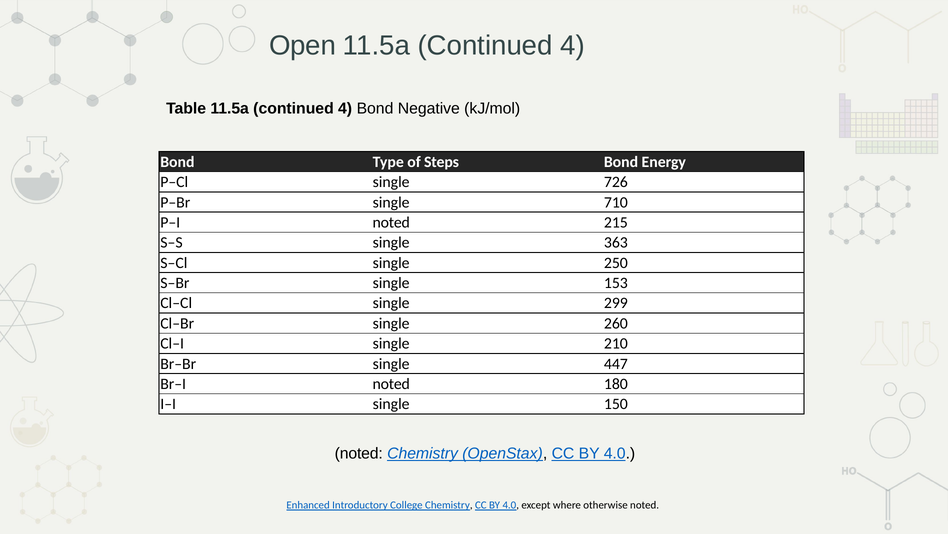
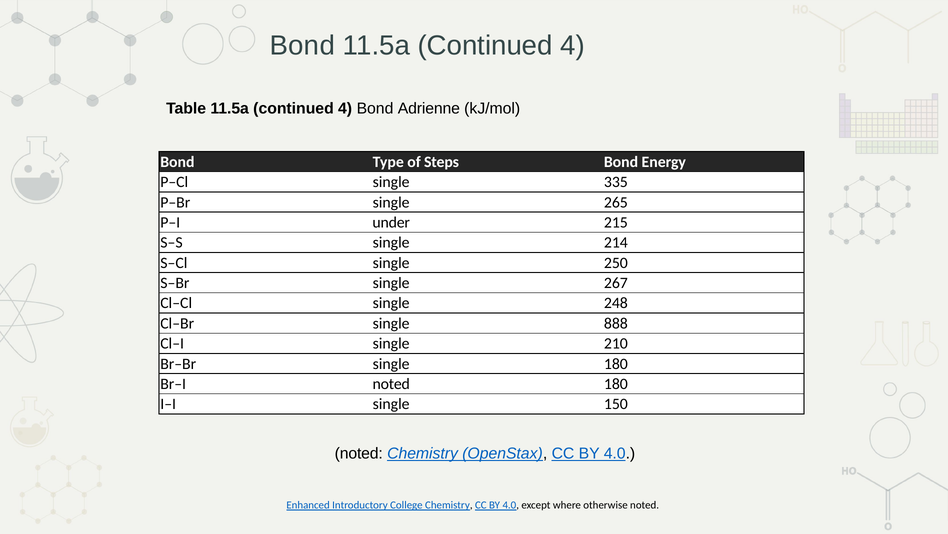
Open: Open -> Bond (302, 45)
Negative: Negative -> Adrienne (429, 109)
726: 726 -> 335 (616, 182)
710: 710 -> 265 (616, 202)
P–I noted: noted -> under (391, 222)
363: 363 -> 214 (616, 242)
153: 153 -> 267 (616, 283)
299: 299 -> 248 (616, 303)
260: 260 -> 888 (616, 323)
single 447: 447 -> 180 (616, 363)
